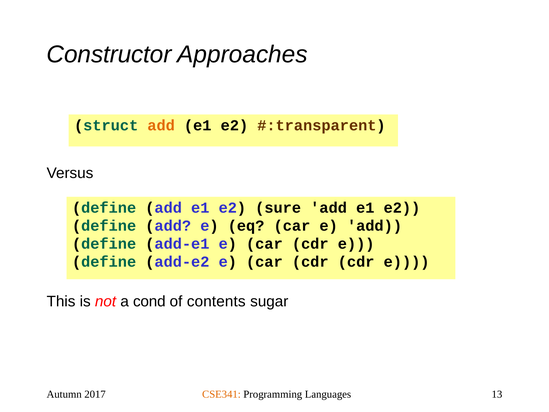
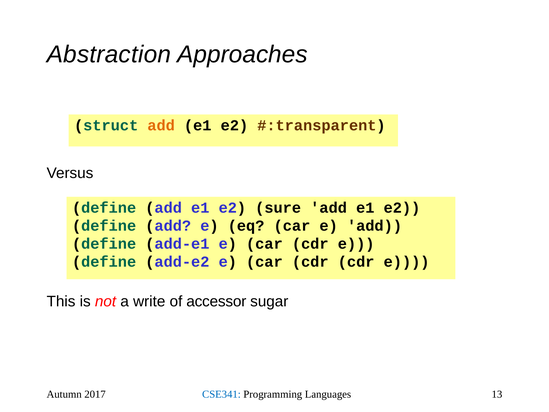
Constructor: Constructor -> Abstraction (109, 54)
cond: cond -> write (149, 301)
contents: contents -> accessor (216, 301)
CSE341 colour: orange -> blue (221, 394)
